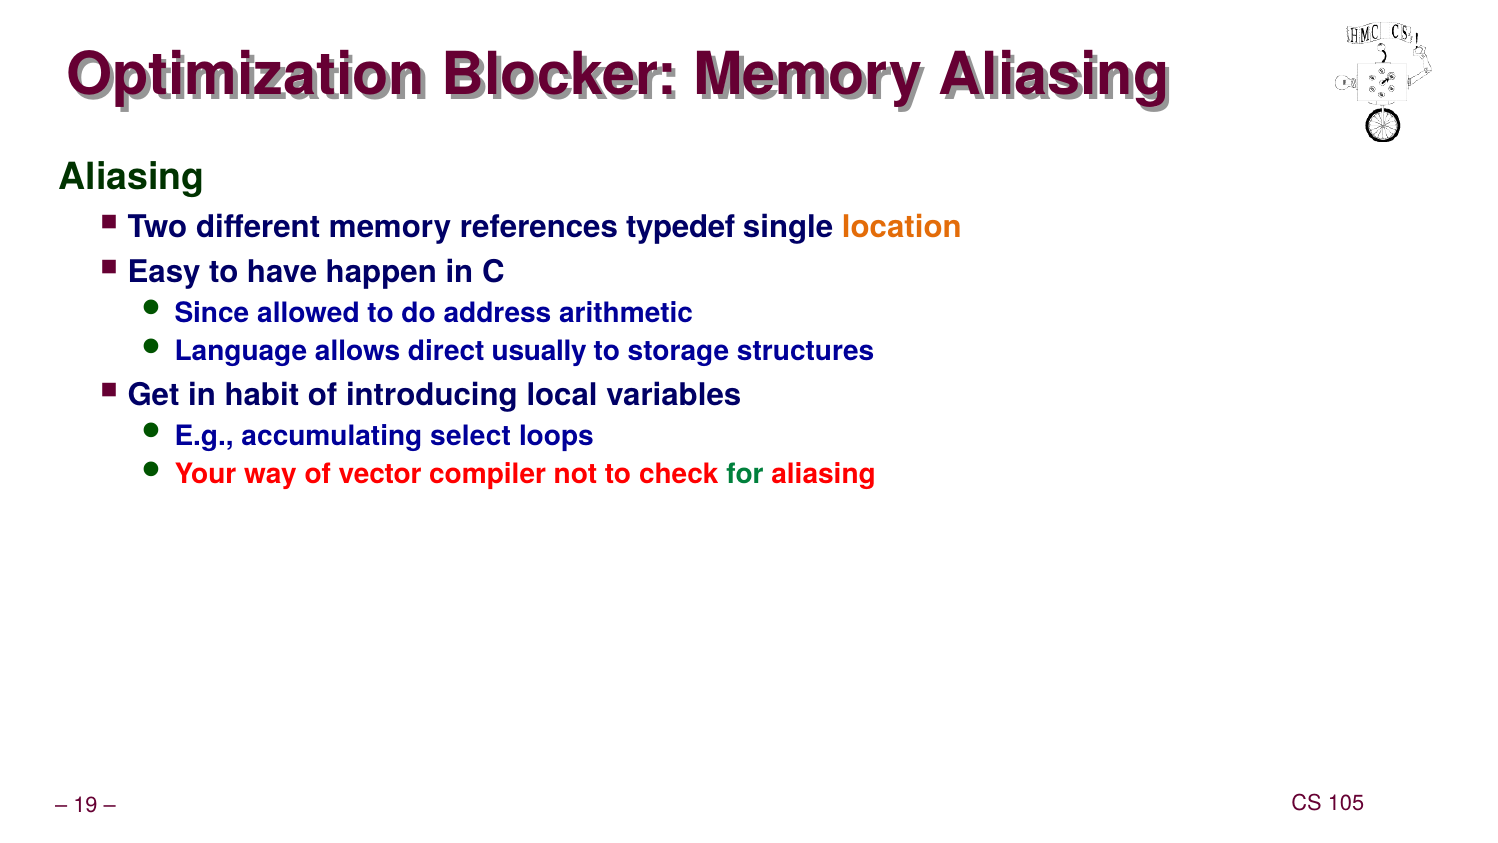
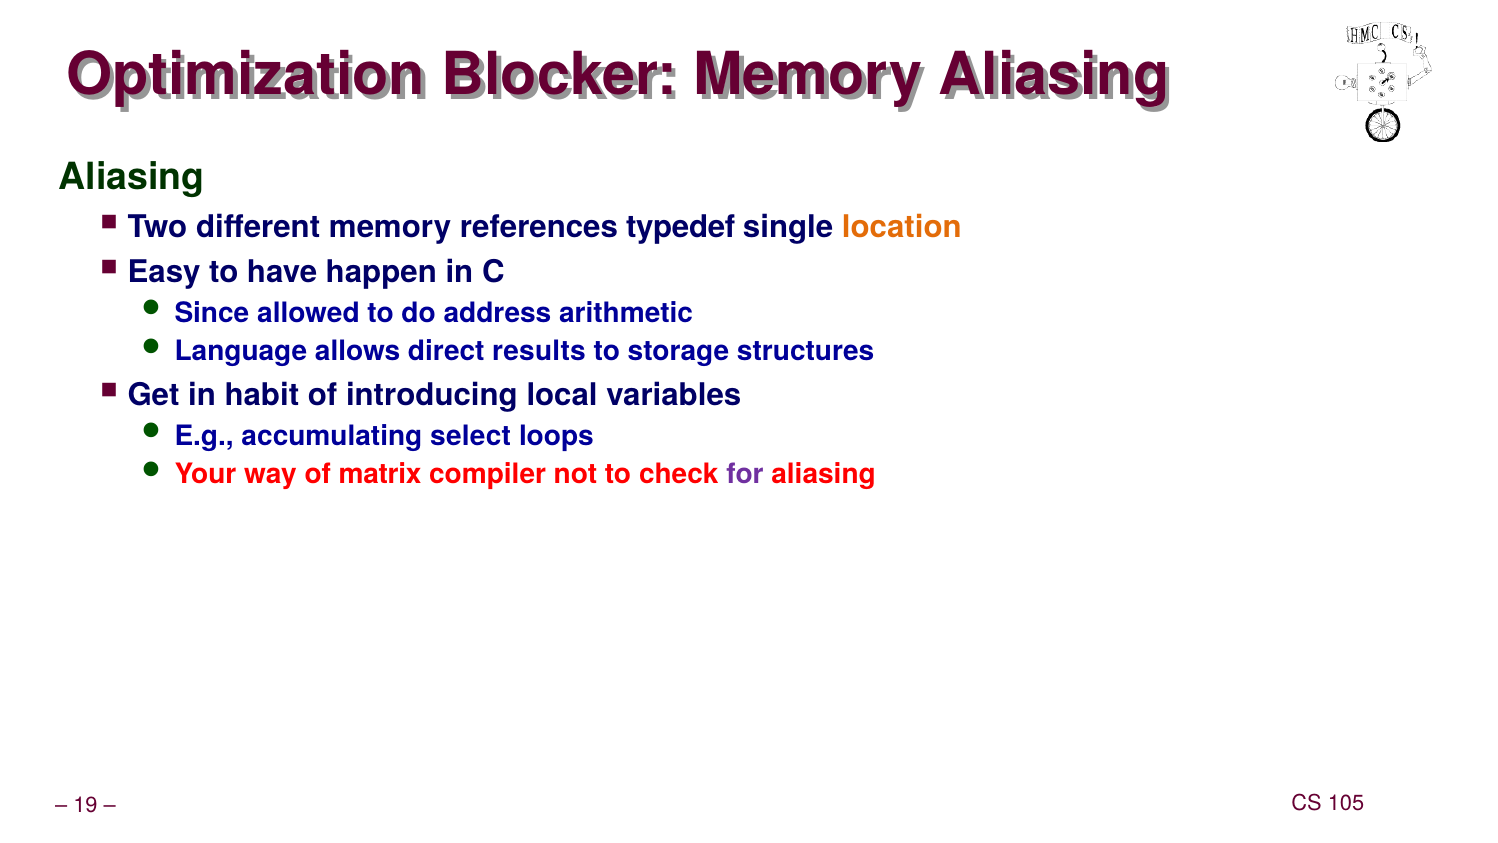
usually: usually -> results (539, 351)
vector: vector -> matrix (380, 474)
for colour: green -> purple (745, 474)
